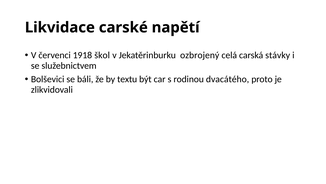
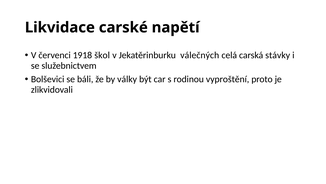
ozbrojený: ozbrojený -> válečných (200, 55)
textu: textu -> války (127, 79)
dvacátého: dvacátého -> vyproštění (228, 79)
